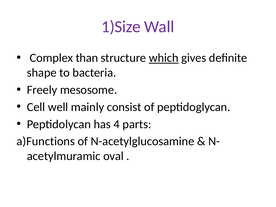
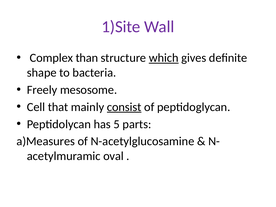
1)Size: 1)Size -> 1)Site (121, 27)
well: well -> that (58, 107)
consist underline: none -> present (124, 107)
4: 4 -> 5 (117, 124)
a)Functions: a)Functions -> a)Measures (46, 141)
